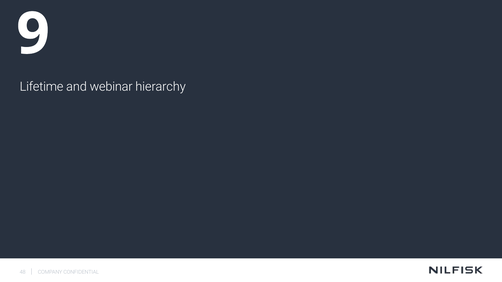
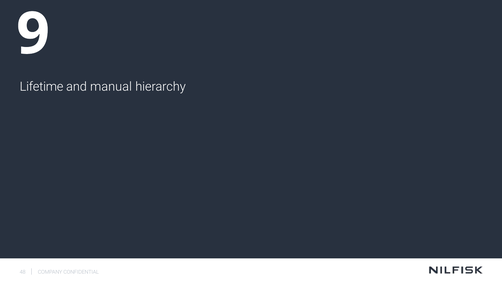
webinar: webinar -> manual (111, 87)
